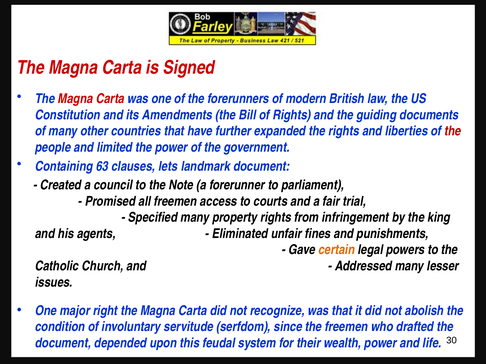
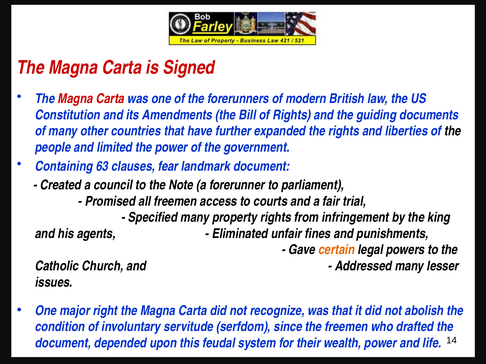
the colour: red -> black (453, 131)
lets: lets -> fear (168, 166)
30: 30 -> 14 (452, 341)
